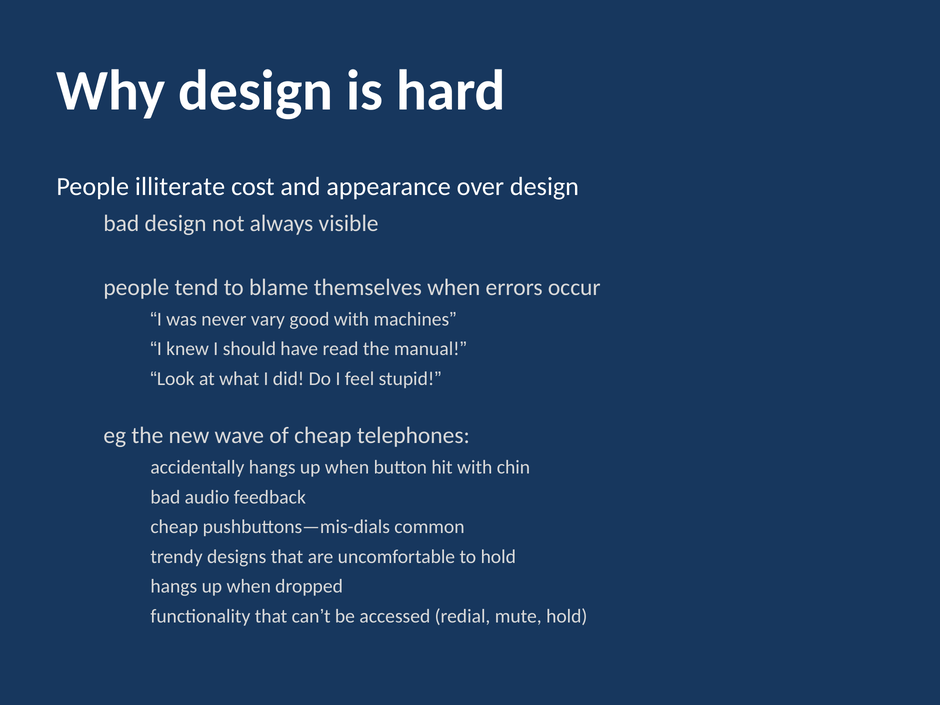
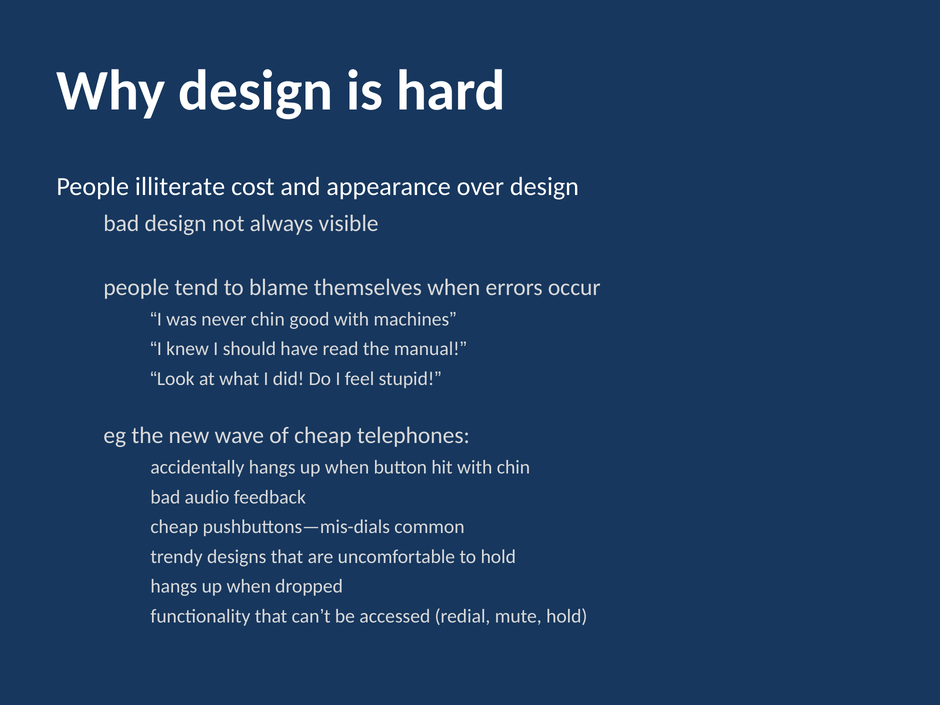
never vary: vary -> chin (268, 319)
